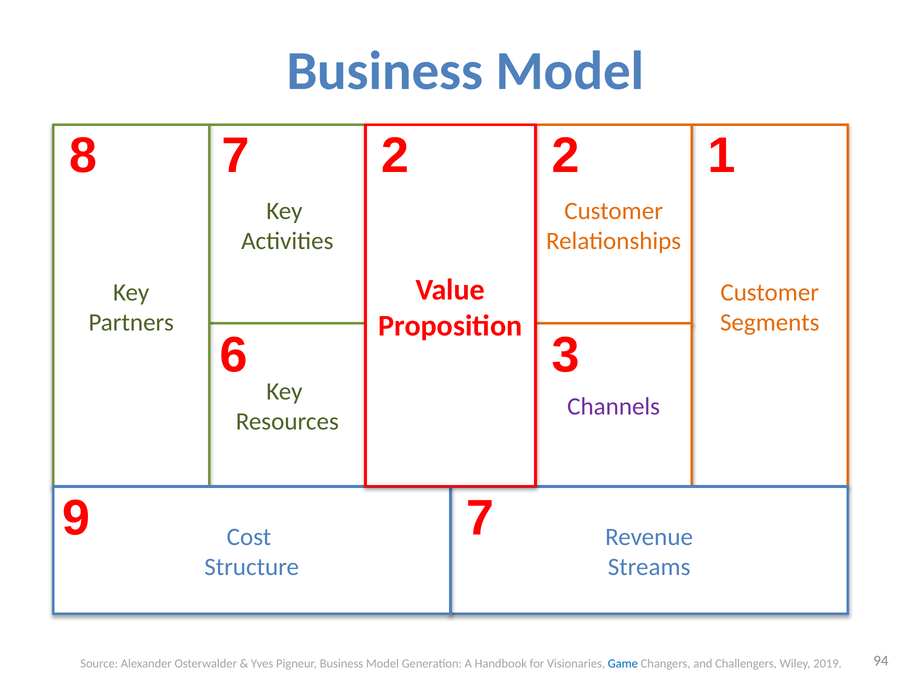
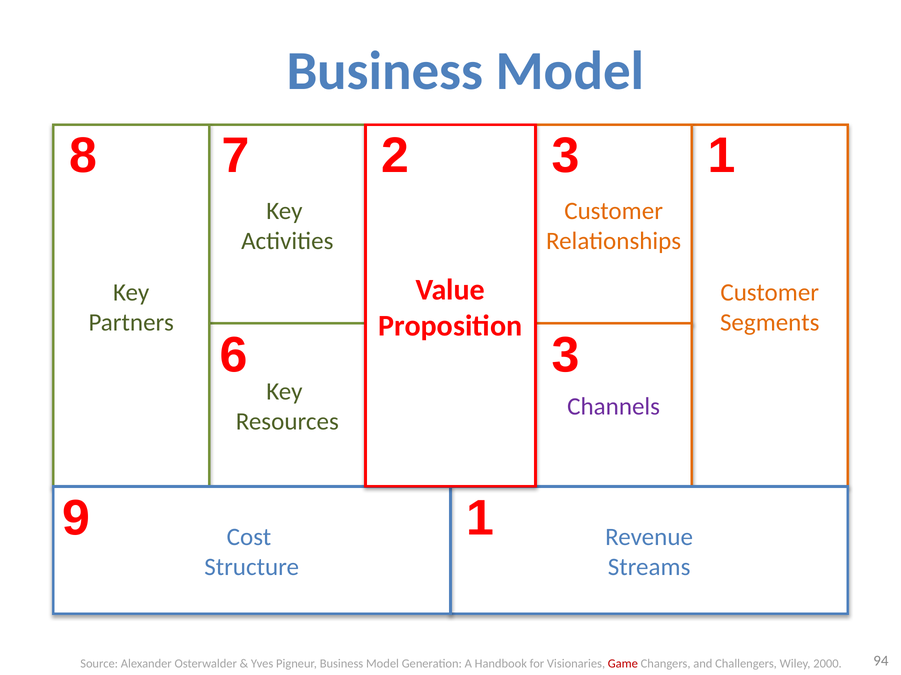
7 2: 2 -> 3 (566, 156)
9 7: 7 -> 1 (480, 519)
Game colour: blue -> red (623, 664)
2019: 2019 -> 2000 (828, 664)
